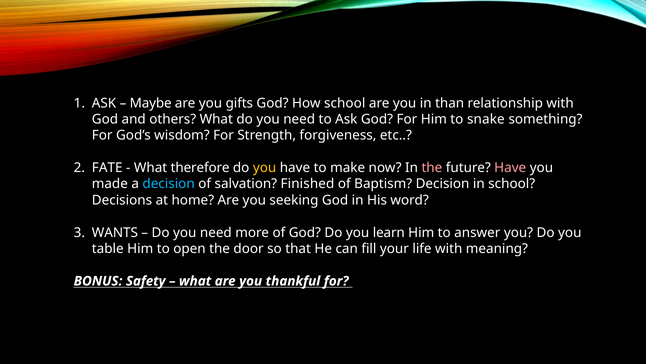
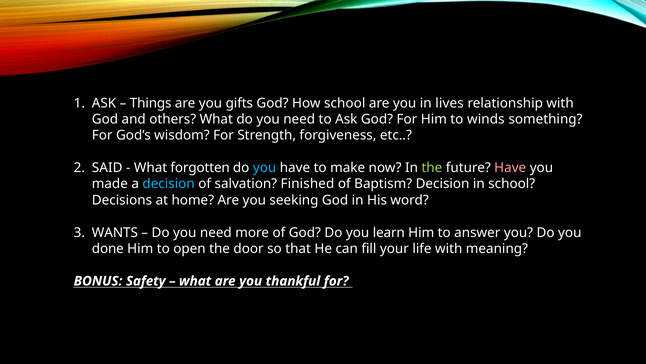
Maybe: Maybe -> Things (151, 103)
than: than -> lives (450, 103)
snake: snake -> winds (486, 119)
FATE: FATE -> SAID (107, 168)
therefore: therefore -> forgotten (200, 168)
you colour: yellow -> light blue (265, 168)
the colour: pink -> light green (432, 168)
table: table -> done (108, 248)
